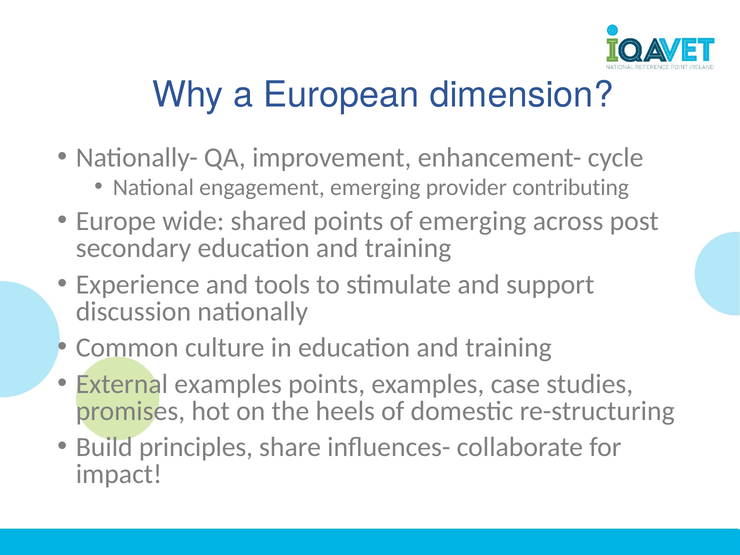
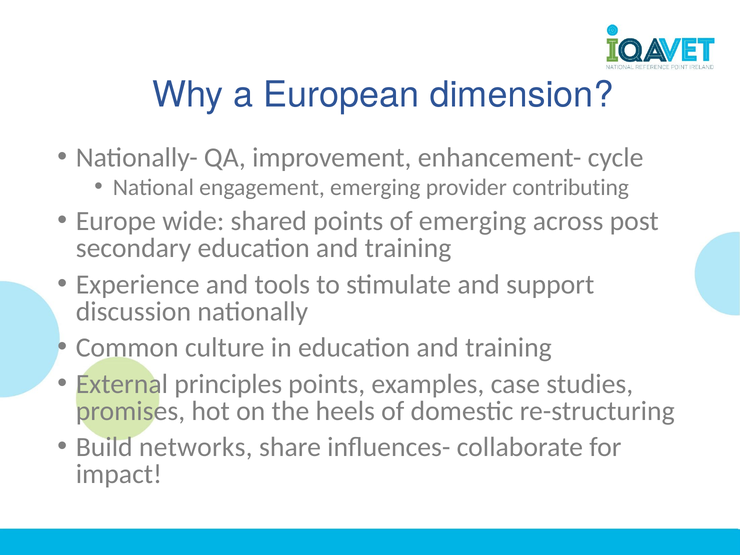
External examples: examples -> principles (228, 384)
principles: principles -> networks (196, 447)
